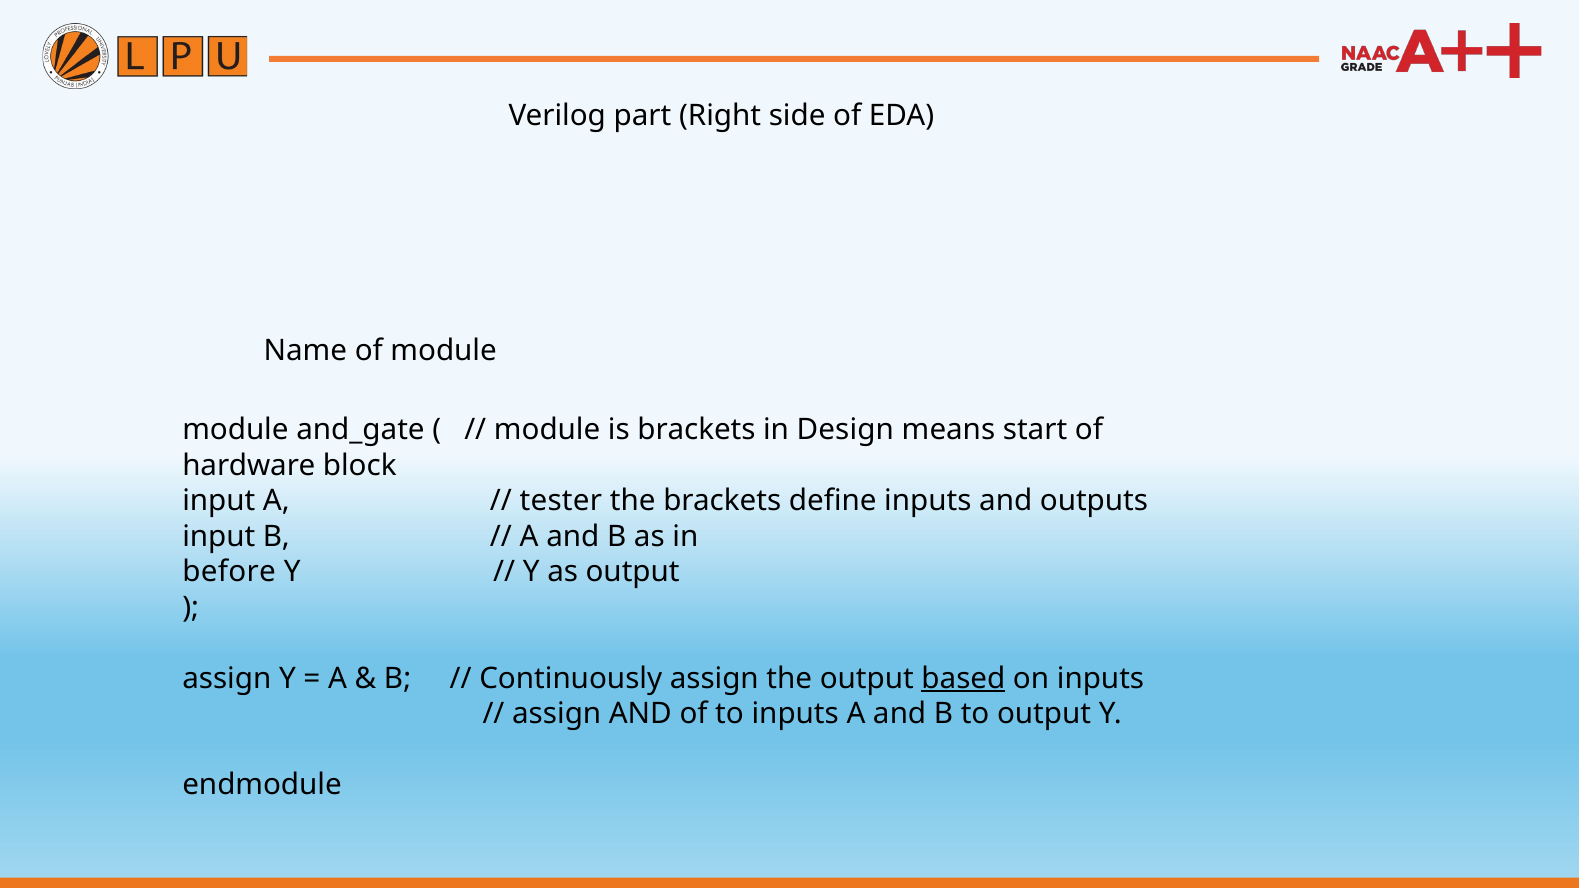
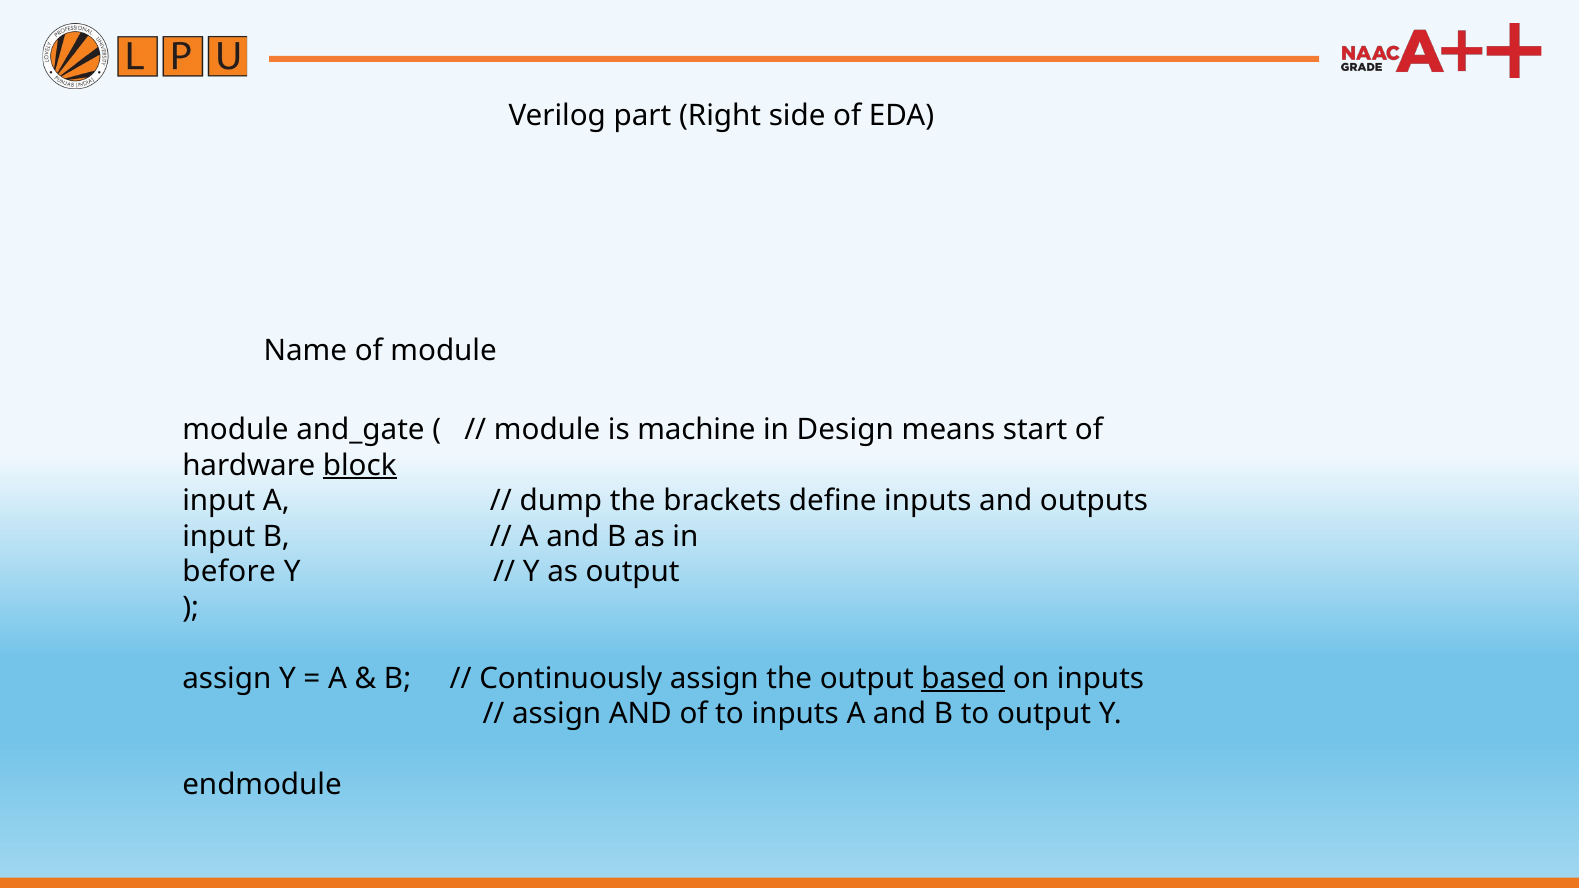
is brackets: brackets -> machine (697, 430)
block underline: none -> present (360, 466)
tester: tester -> dump (561, 501)
